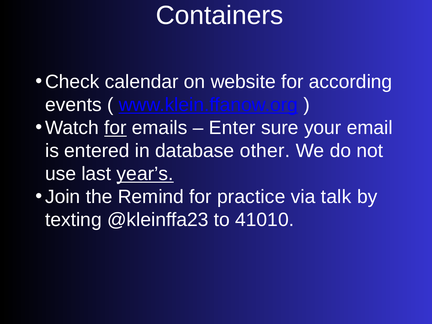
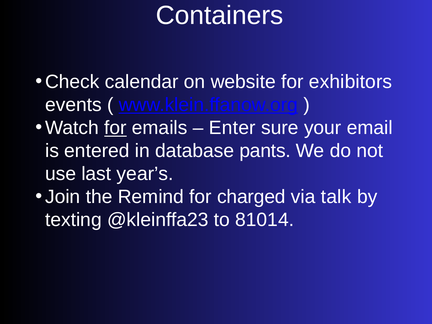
according: according -> exhibitors (351, 82)
other: other -> pants (265, 151)
year’s underline: present -> none (145, 174)
practice: practice -> charged (251, 197)
41010: 41010 -> 81014 (265, 220)
